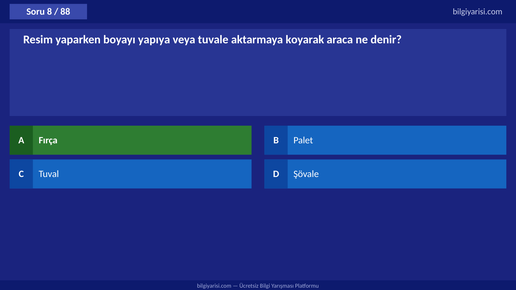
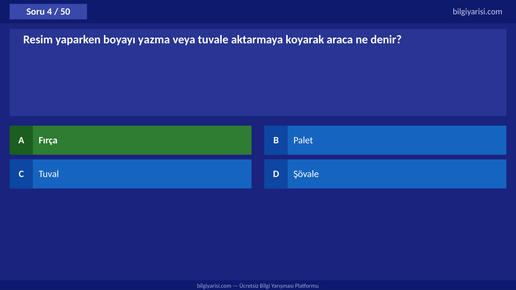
8: 8 -> 4 (49, 12)
88: 88 -> 50 (65, 12)
yapıya: yapıya -> yazma (154, 40)
